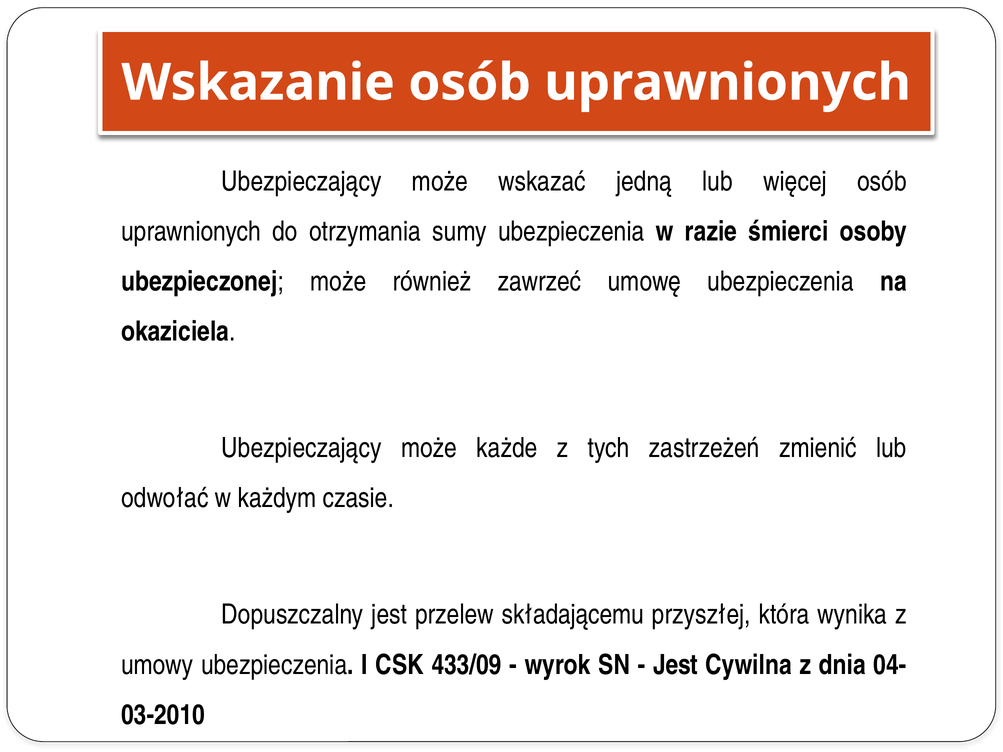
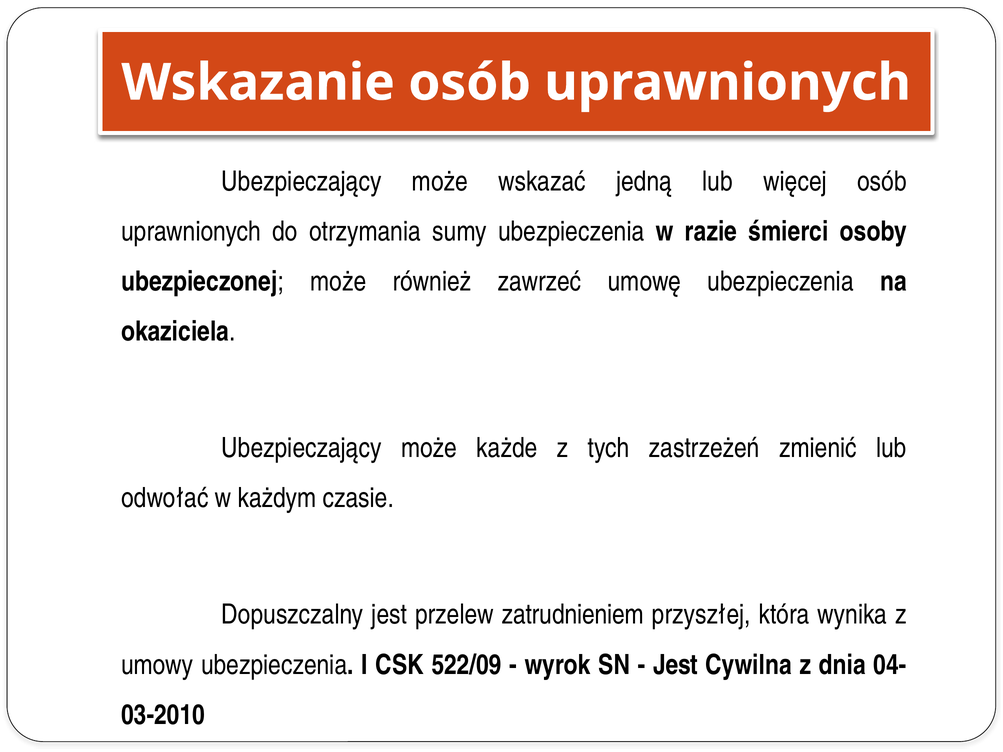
składającemu: składającemu -> zatrudnieniem (573, 615)
433/09: 433/09 -> 522/09 (467, 665)
